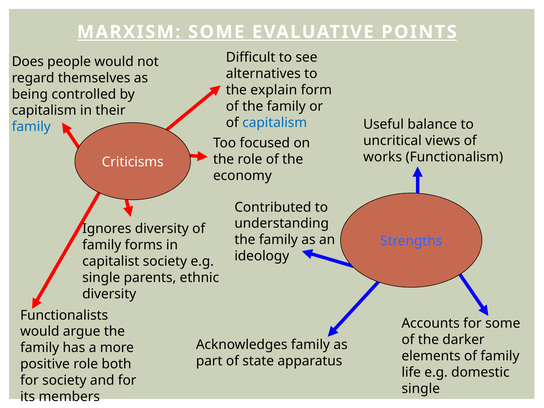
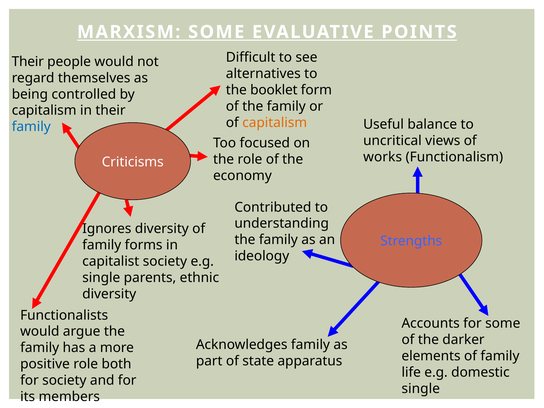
Does: Does -> Their (28, 62)
explain: explain -> booklet (274, 90)
capitalism colour: blue -> orange (275, 123)
